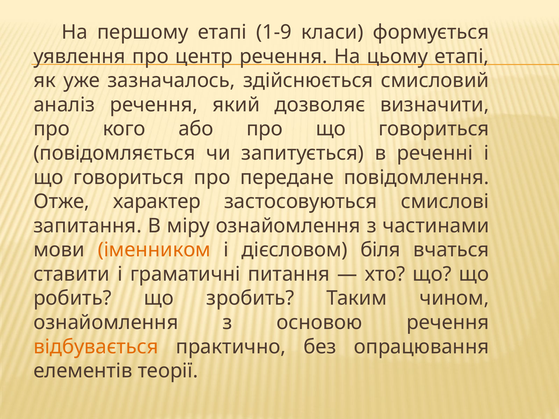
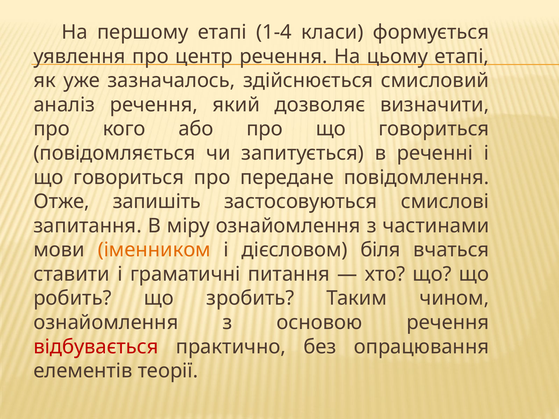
1-9: 1-9 -> 1-4 (274, 32)
характер: характер -> запишіть (157, 202)
відбувається colour: orange -> red (96, 347)
